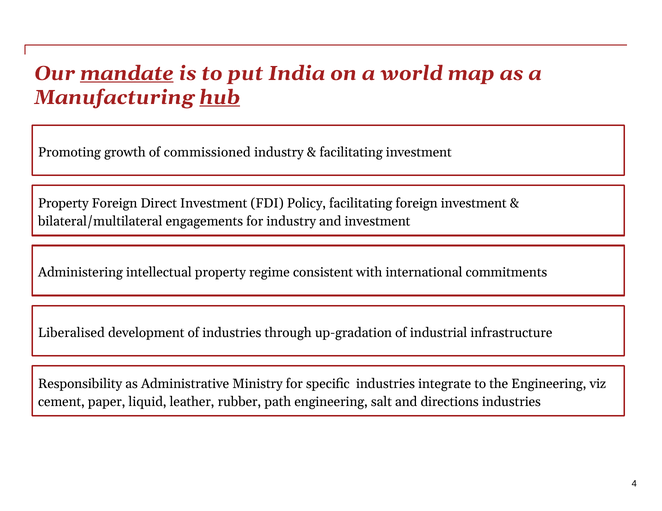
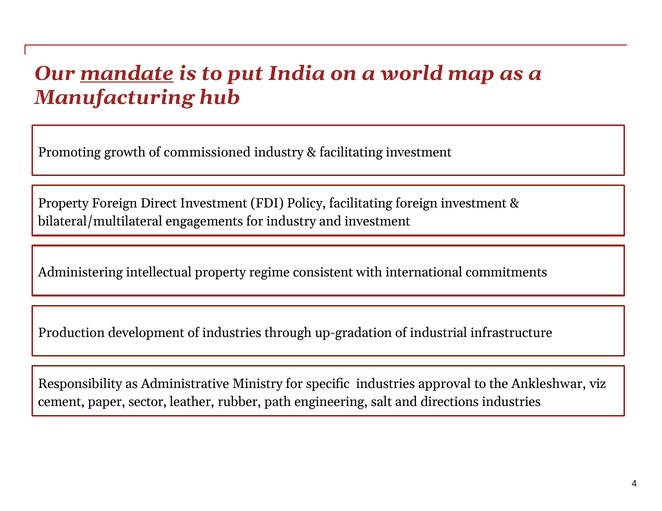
hub underline: present -> none (220, 97)
Liberalised: Liberalised -> Production (71, 333)
integrate: integrate -> approval (445, 384)
the Engineering: Engineering -> Ankleshwar (549, 384)
liquid: liquid -> sector (148, 402)
